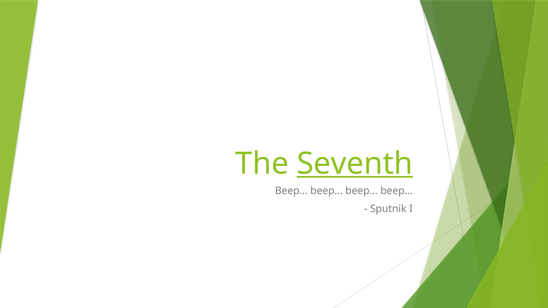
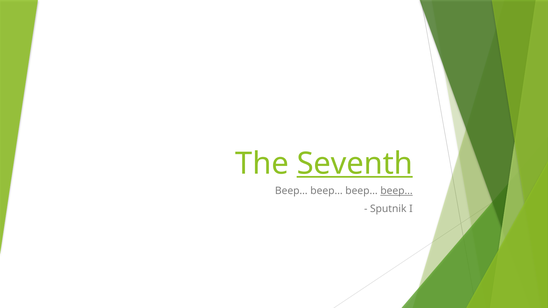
beep… underline: none -> present (396, 191)
